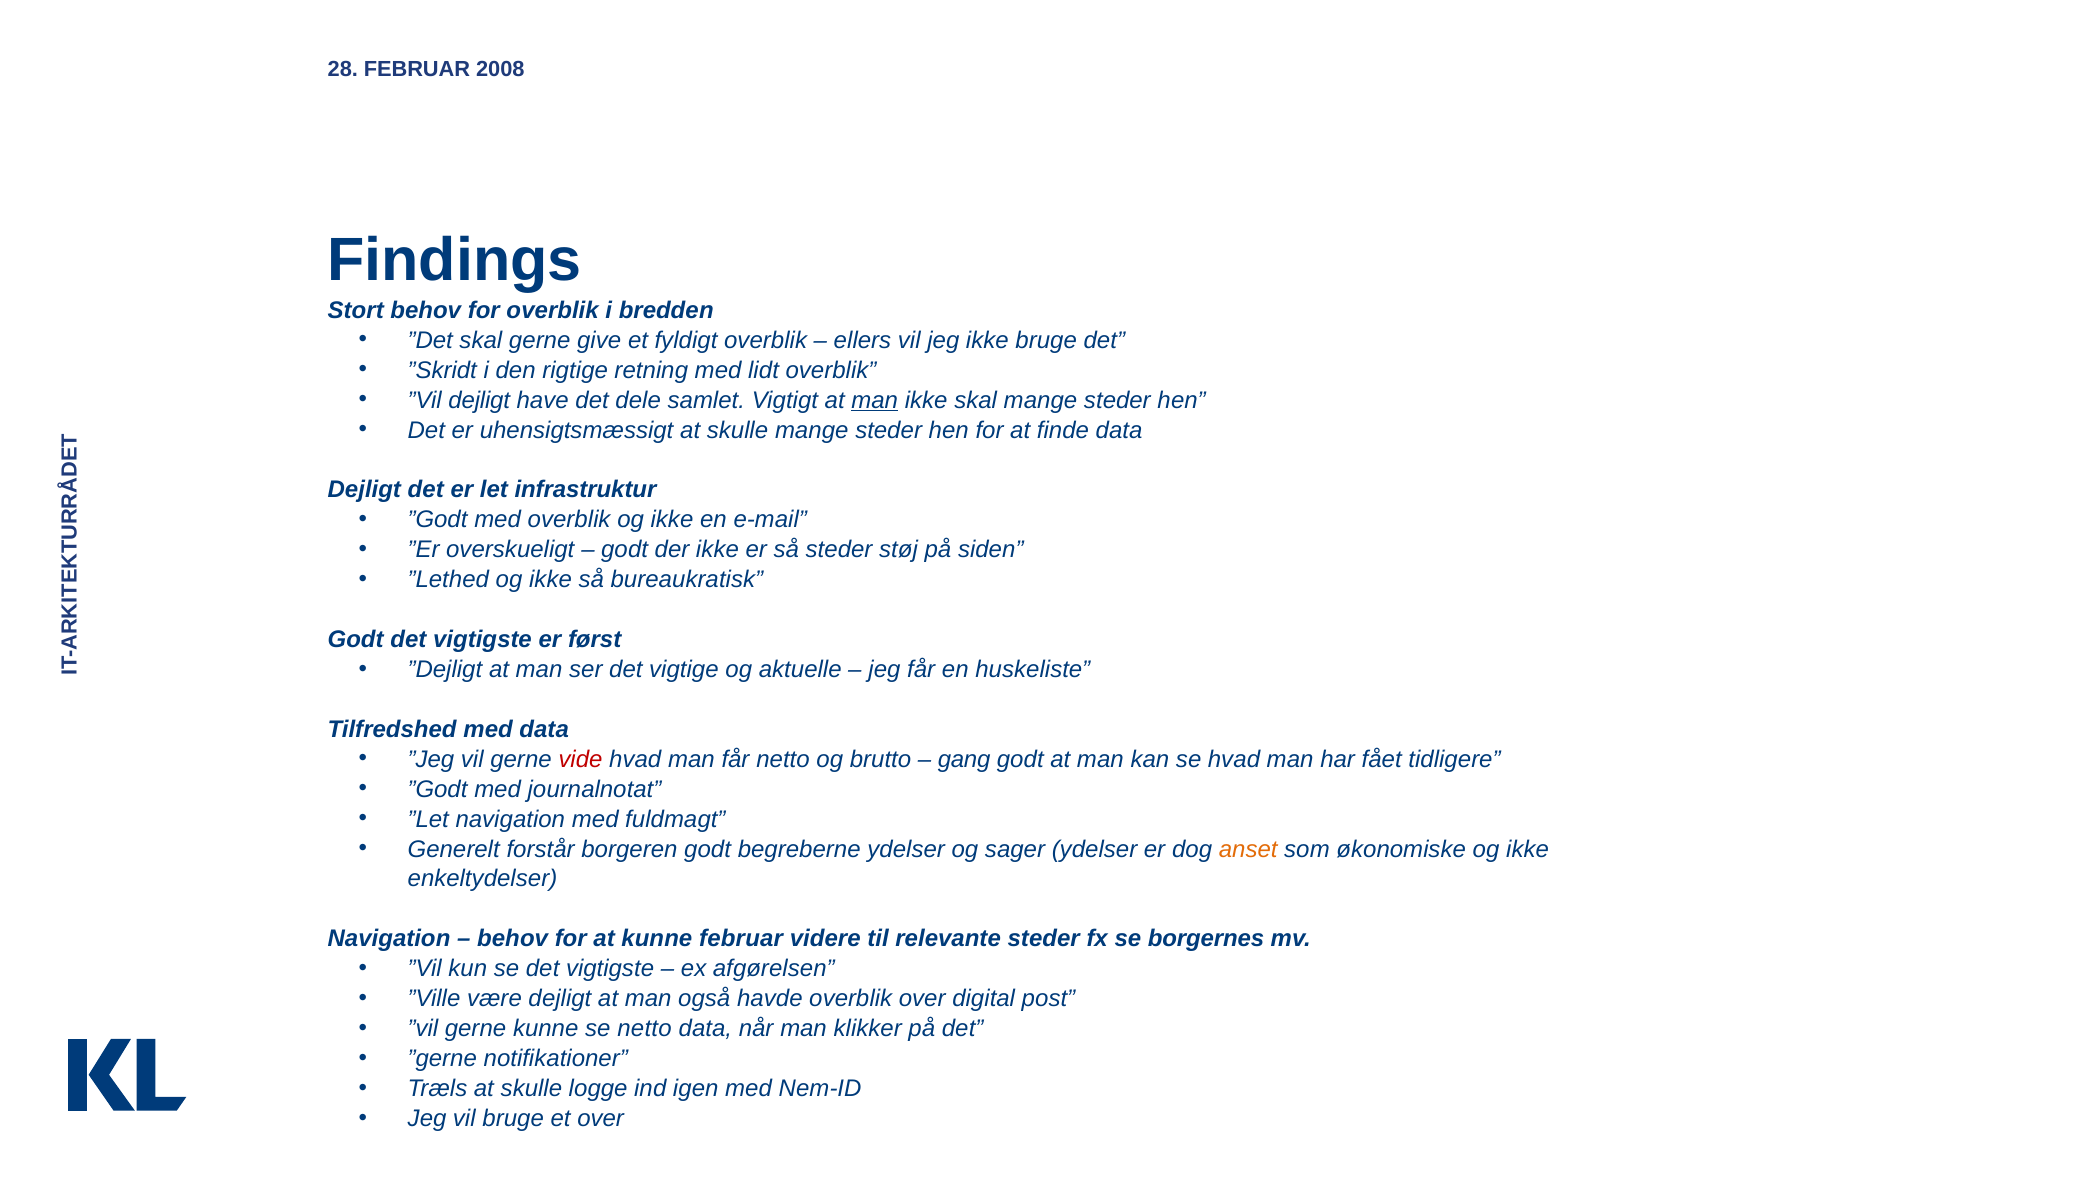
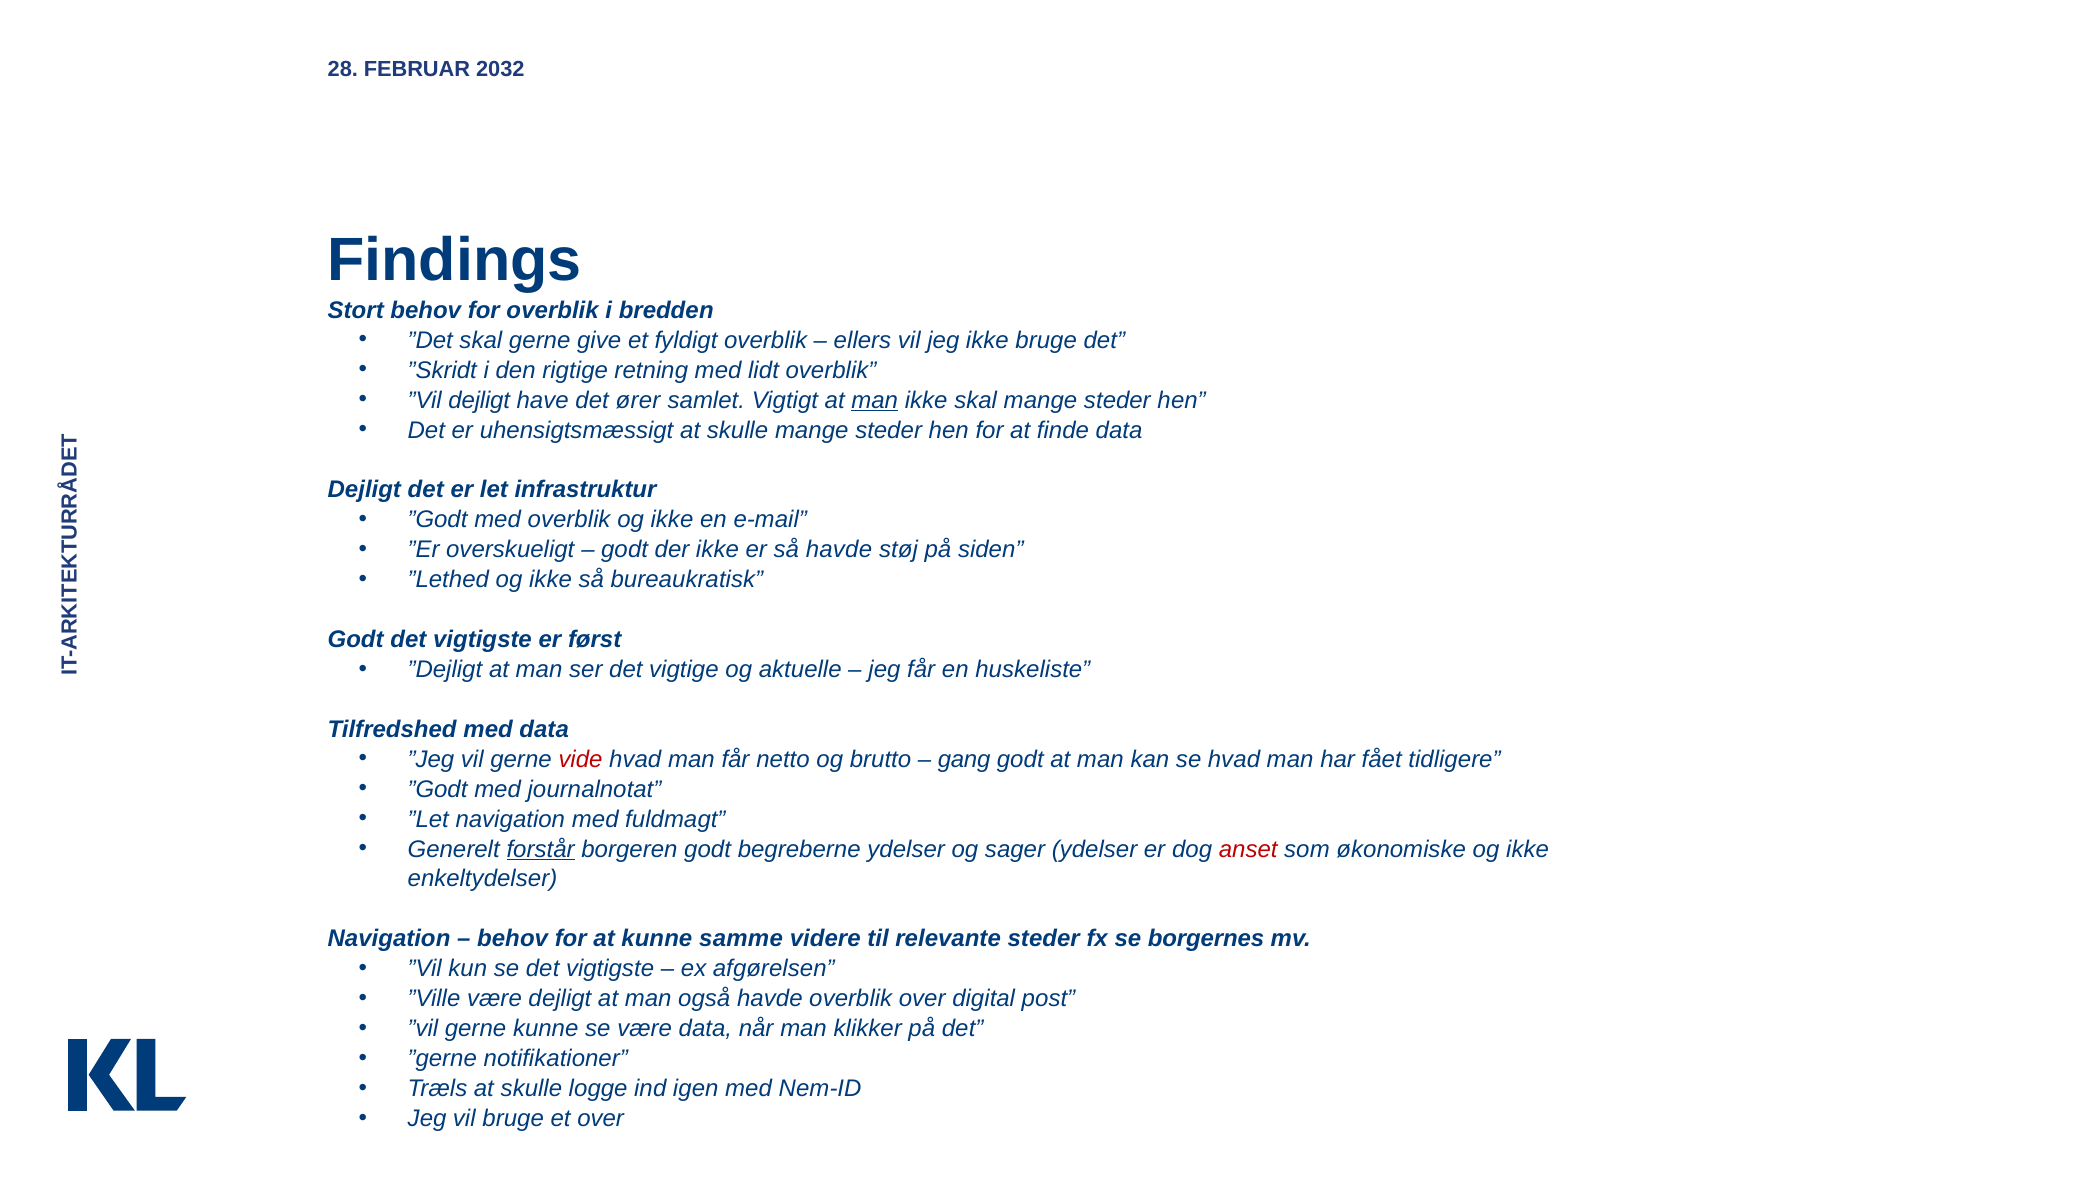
2008: 2008 -> 2032 (500, 69)
dele: dele -> ører (638, 400)
så steder: steder -> havde (839, 550)
forstår underline: none -> present (541, 849)
anset colour: orange -> red (1248, 849)
kunne februar: februar -> samme (741, 939)
se netto: netto -> være (645, 1029)
